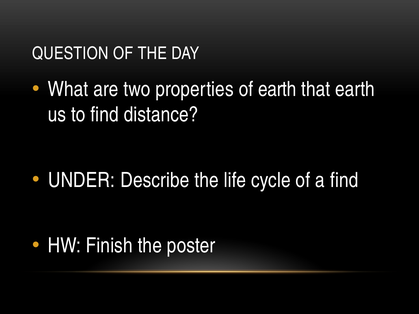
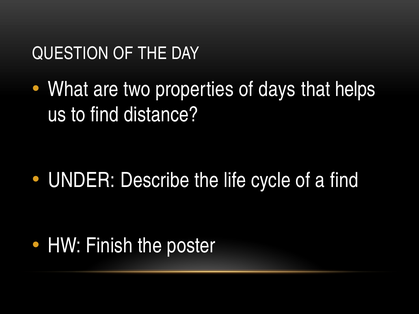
of earth: earth -> days (277, 89)
that earth: earth -> helps (355, 89)
